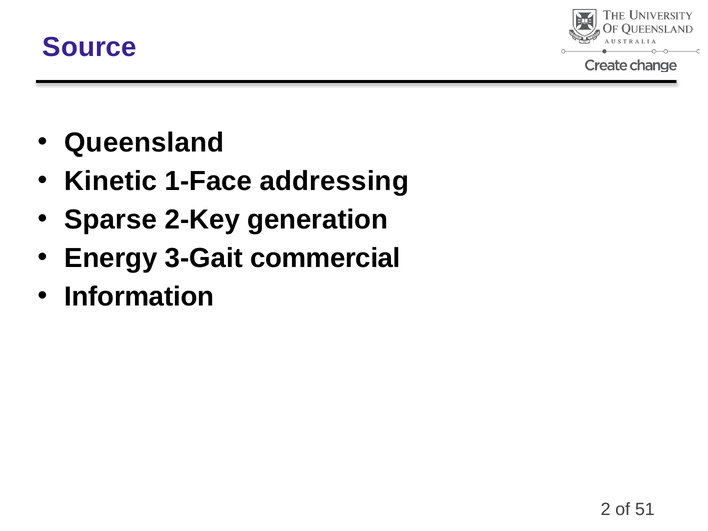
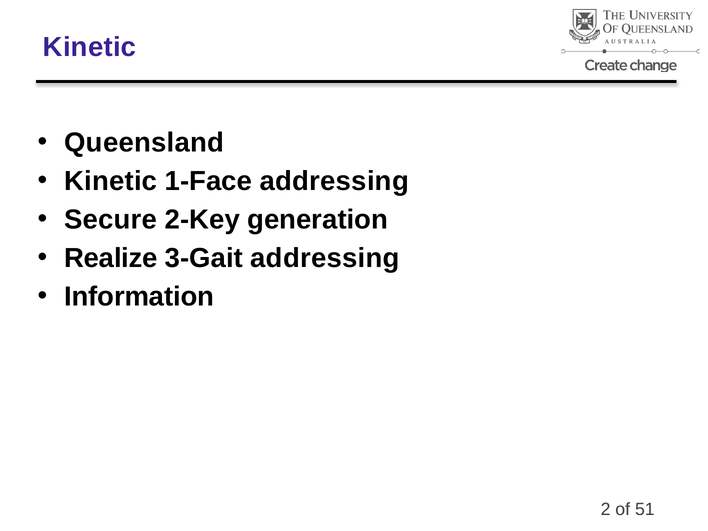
Source: Source -> Kinetic (90, 47)
Sparse: Sparse -> Secure (111, 220)
Energy: Energy -> Realize (111, 258)
3-Gait commercial: commercial -> addressing (325, 258)
